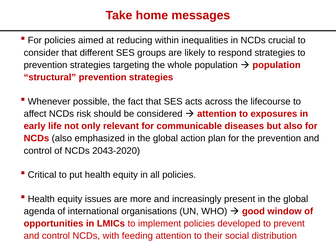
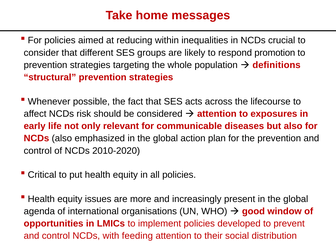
respond strategies: strategies -> promotion (275, 53)
population: population -> definitions (277, 65)
2043-2020: 2043-2020 -> 2010-2020 (116, 151)
